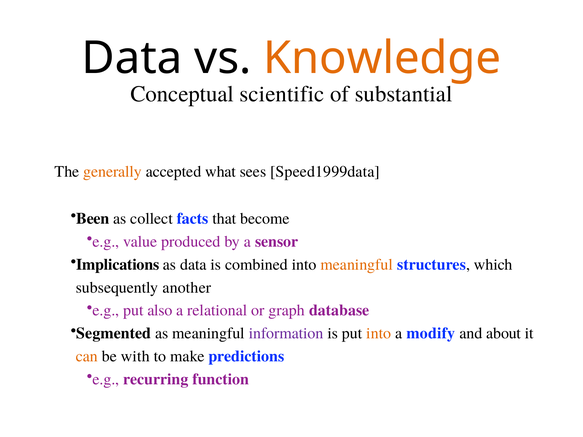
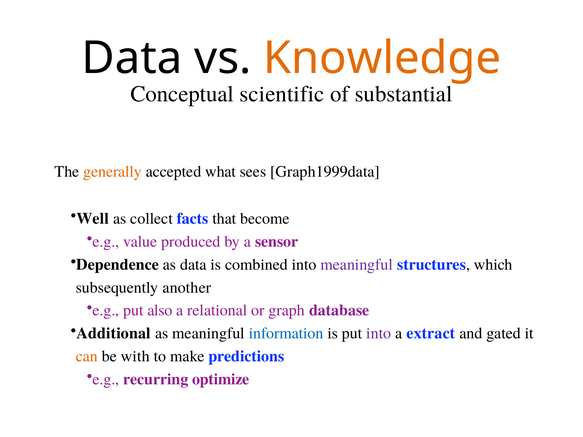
Speed1999data: Speed1999data -> Graph1999data (325, 172)
Been: Been -> Well (93, 219)
Implications: Implications -> Dependence (118, 265)
meaningful colour: orange -> purple (357, 265)
Segmented: Segmented -> Additional (114, 334)
information colour: purple -> blue (286, 334)
into colour: orange -> purple (379, 334)
modify: modify -> extract (431, 334)
about: about -> gated (504, 334)
function: function -> optimize (221, 379)
